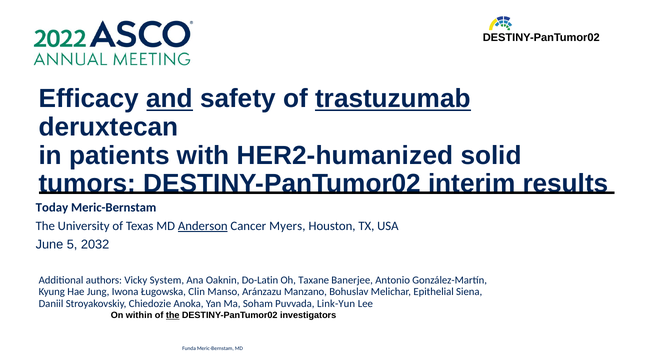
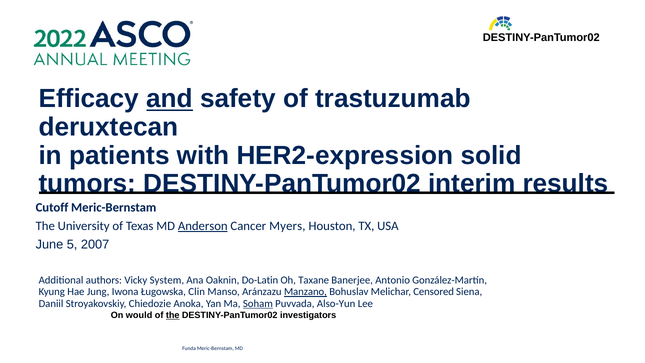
trastuzumab underline: present -> none (393, 99)
HER2-humanized: HER2-humanized -> HER2-expression (345, 155)
Today: Today -> Cutoff (52, 208)
2032: 2032 -> 2007 (95, 244)
Manzano underline: none -> present (305, 292)
Epithelial: Epithelial -> Censored (434, 292)
Soham underline: none -> present (258, 303)
Link-Yun: Link-Yun -> Also-Yun (336, 303)
within: within -> would (139, 315)
